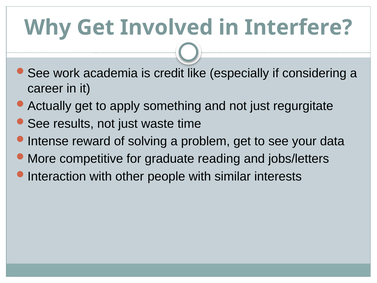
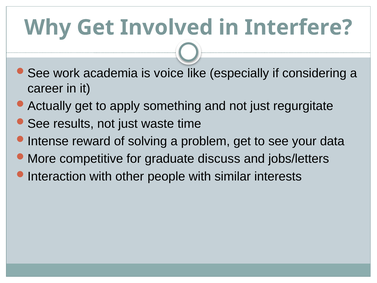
credit: credit -> voice (169, 73)
reading: reading -> discuss (219, 159)
